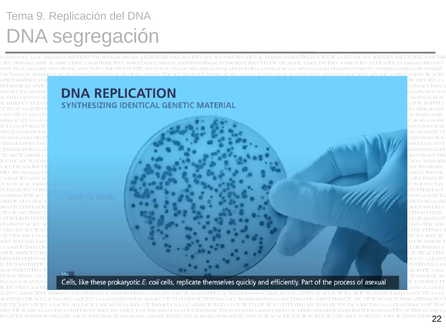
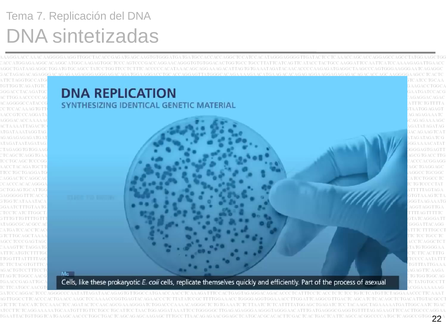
9: 9 -> 7 (41, 16)
segregación: segregación -> sintetizadas (106, 36)
